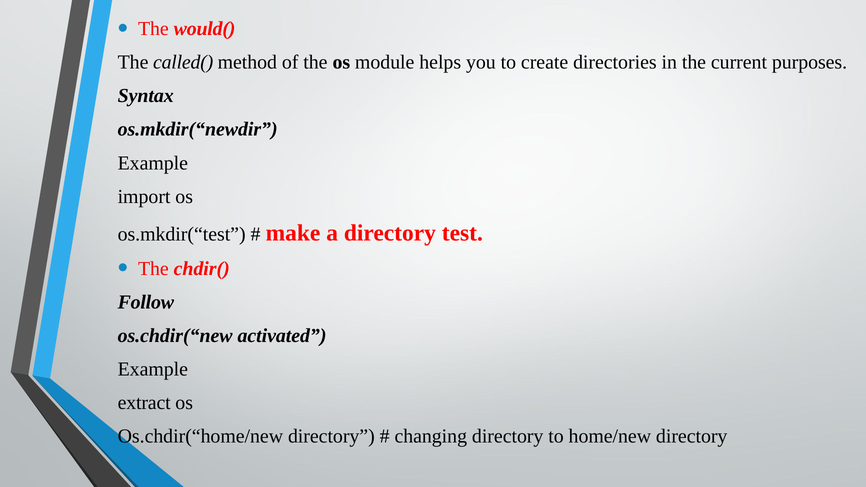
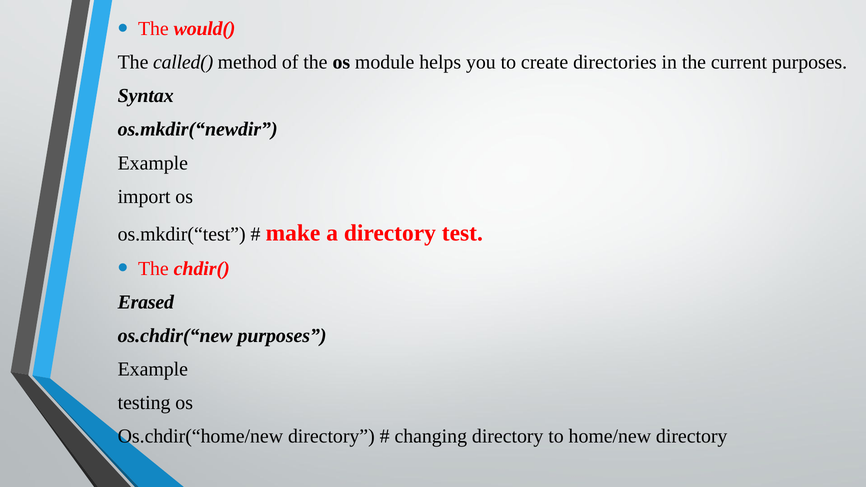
Follow: Follow -> Erased (146, 302)
os.chdir(“new activated: activated -> purposes (282, 336)
extract: extract -> testing (144, 403)
